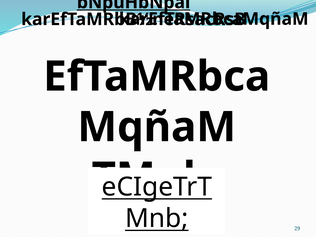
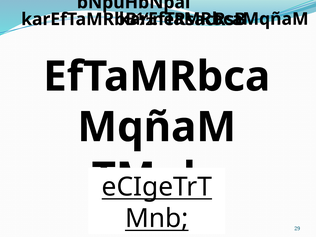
bNþúHbNþal underline: present -> none (134, 2)
